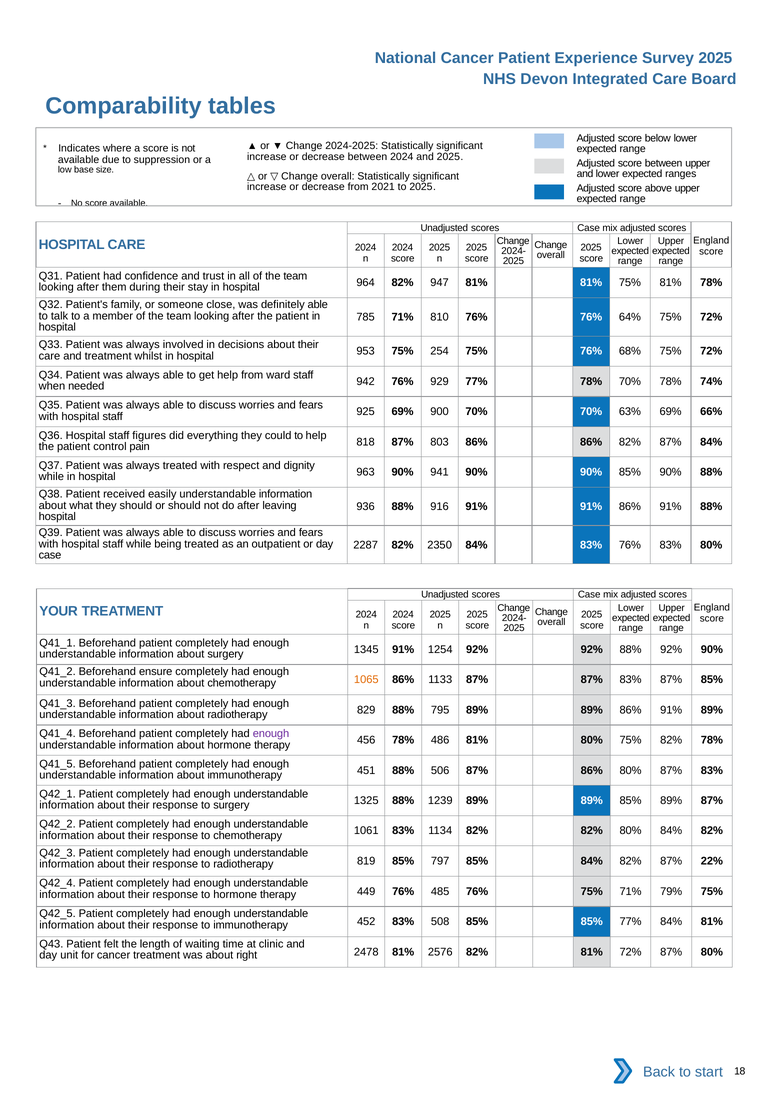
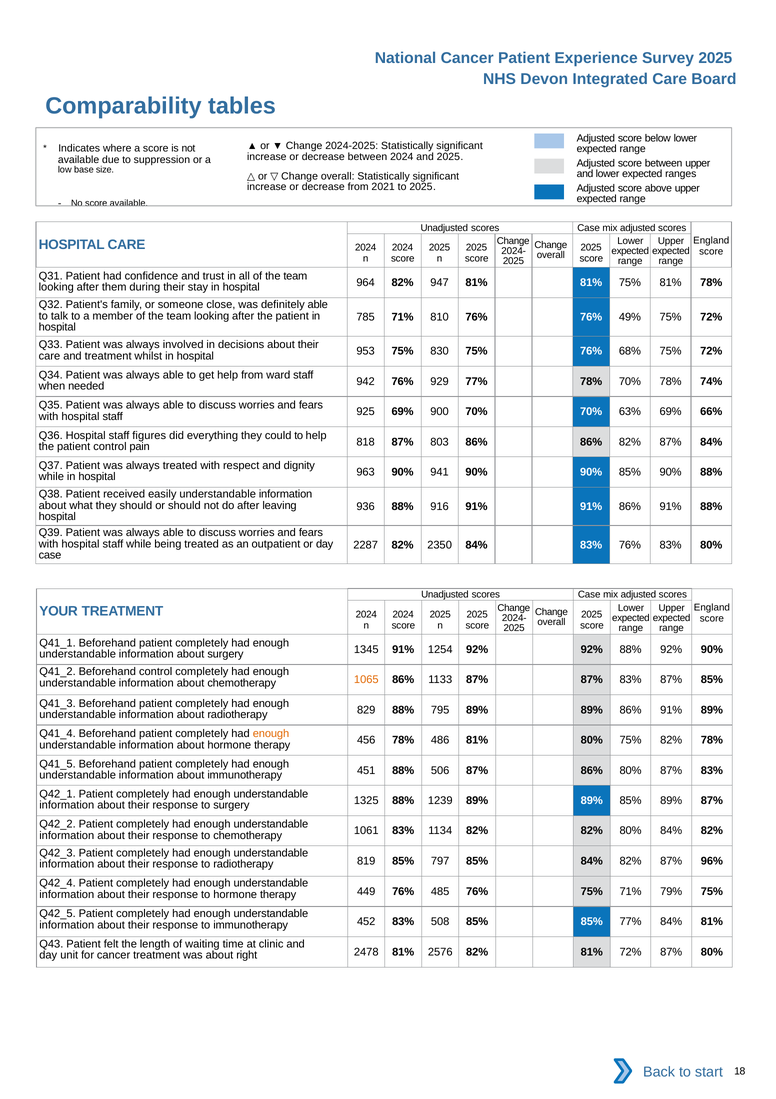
64%: 64% -> 49% (630, 317)
254: 254 -> 830 (440, 351)
Beforehand ensure: ensure -> control (156, 671)
enough colour: purple -> orange (271, 733)
22%: 22% -> 96% (712, 860)
